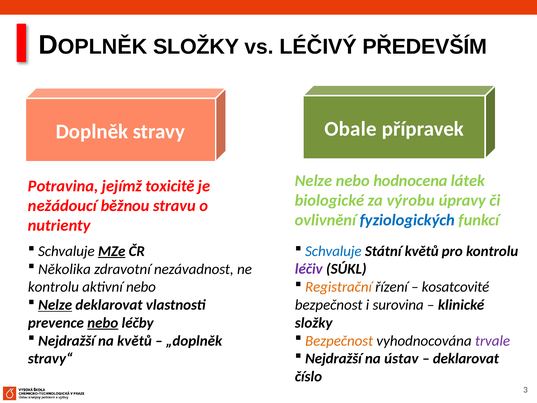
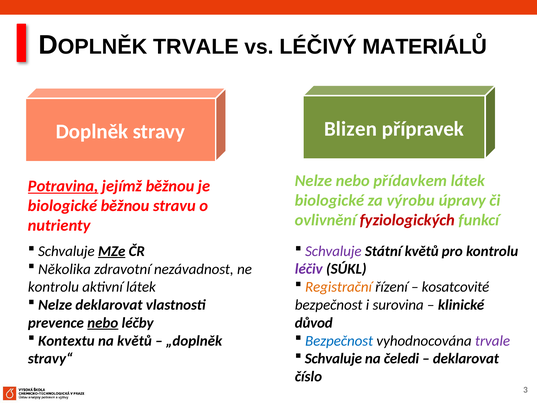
SLOŽKY: SLOŽKY -> TRVALE (196, 47)
PŘEDEVŠÍM: PŘEDEVŠÍM -> MATERIÁLŮ (425, 47)
Obale: Obale -> Blizen (351, 129)
hodnocena: hodnocena -> přídavkem (410, 181)
Potravina underline: none -> present (63, 186)
jejímž toxicitě: toxicitě -> běžnou (170, 186)
nežádoucí: nežádoucí -> biologické (63, 206)
fyziologických colour: blue -> red (407, 220)
Schvaluje colour: blue -> purple (333, 251)
aktivní nebo: nebo -> látek (141, 287)
Nelze underline: present -> none (55, 305)
složky: složky -> důvod (314, 323)
Nejdražší: Nejdražší -> Kontextu (66, 341)
Bezpečnost colour: orange -> blue (339, 341)
Nejdražší: Nejdražší -> Schvaluje (333, 358)
ústav: ústav -> čeledi (402, 358)
